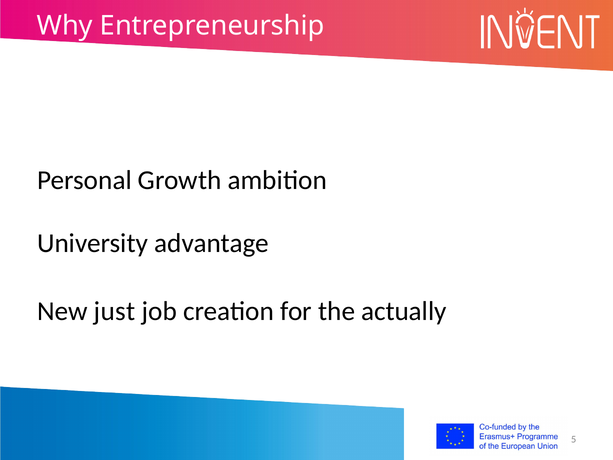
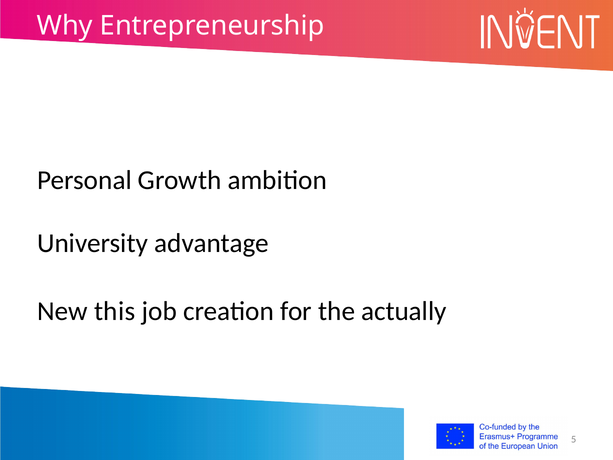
just: just -> this (115, 311)
